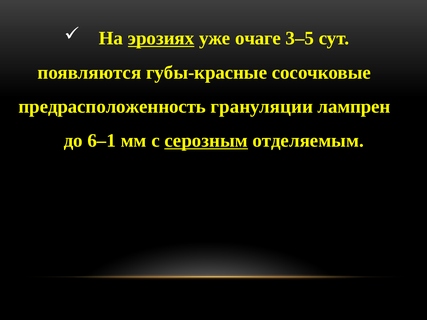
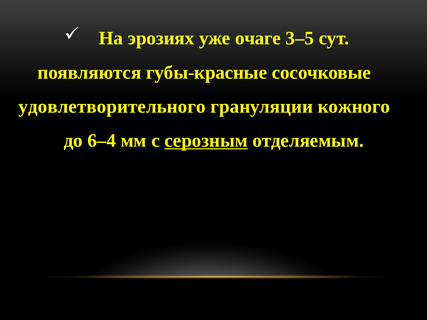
эрозиях underline: present -> none (161, 38)
предрасположенность: предрасположенность -> удовлетворительного (112, 107)
лампрен: лампрен -> кожного (354, 107)
6–1: 6–1 -> 6–4 (102, 141)
